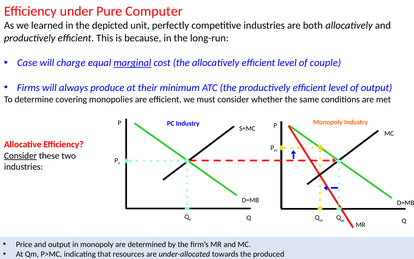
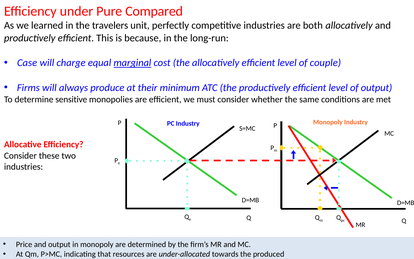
Computer: Computer -> Compared (154, 11)
depicted: depicted -> travelers (110, 26)
covering: covering -> sensitive (71, 99)
Consider underline: present -> none (20, 156)
